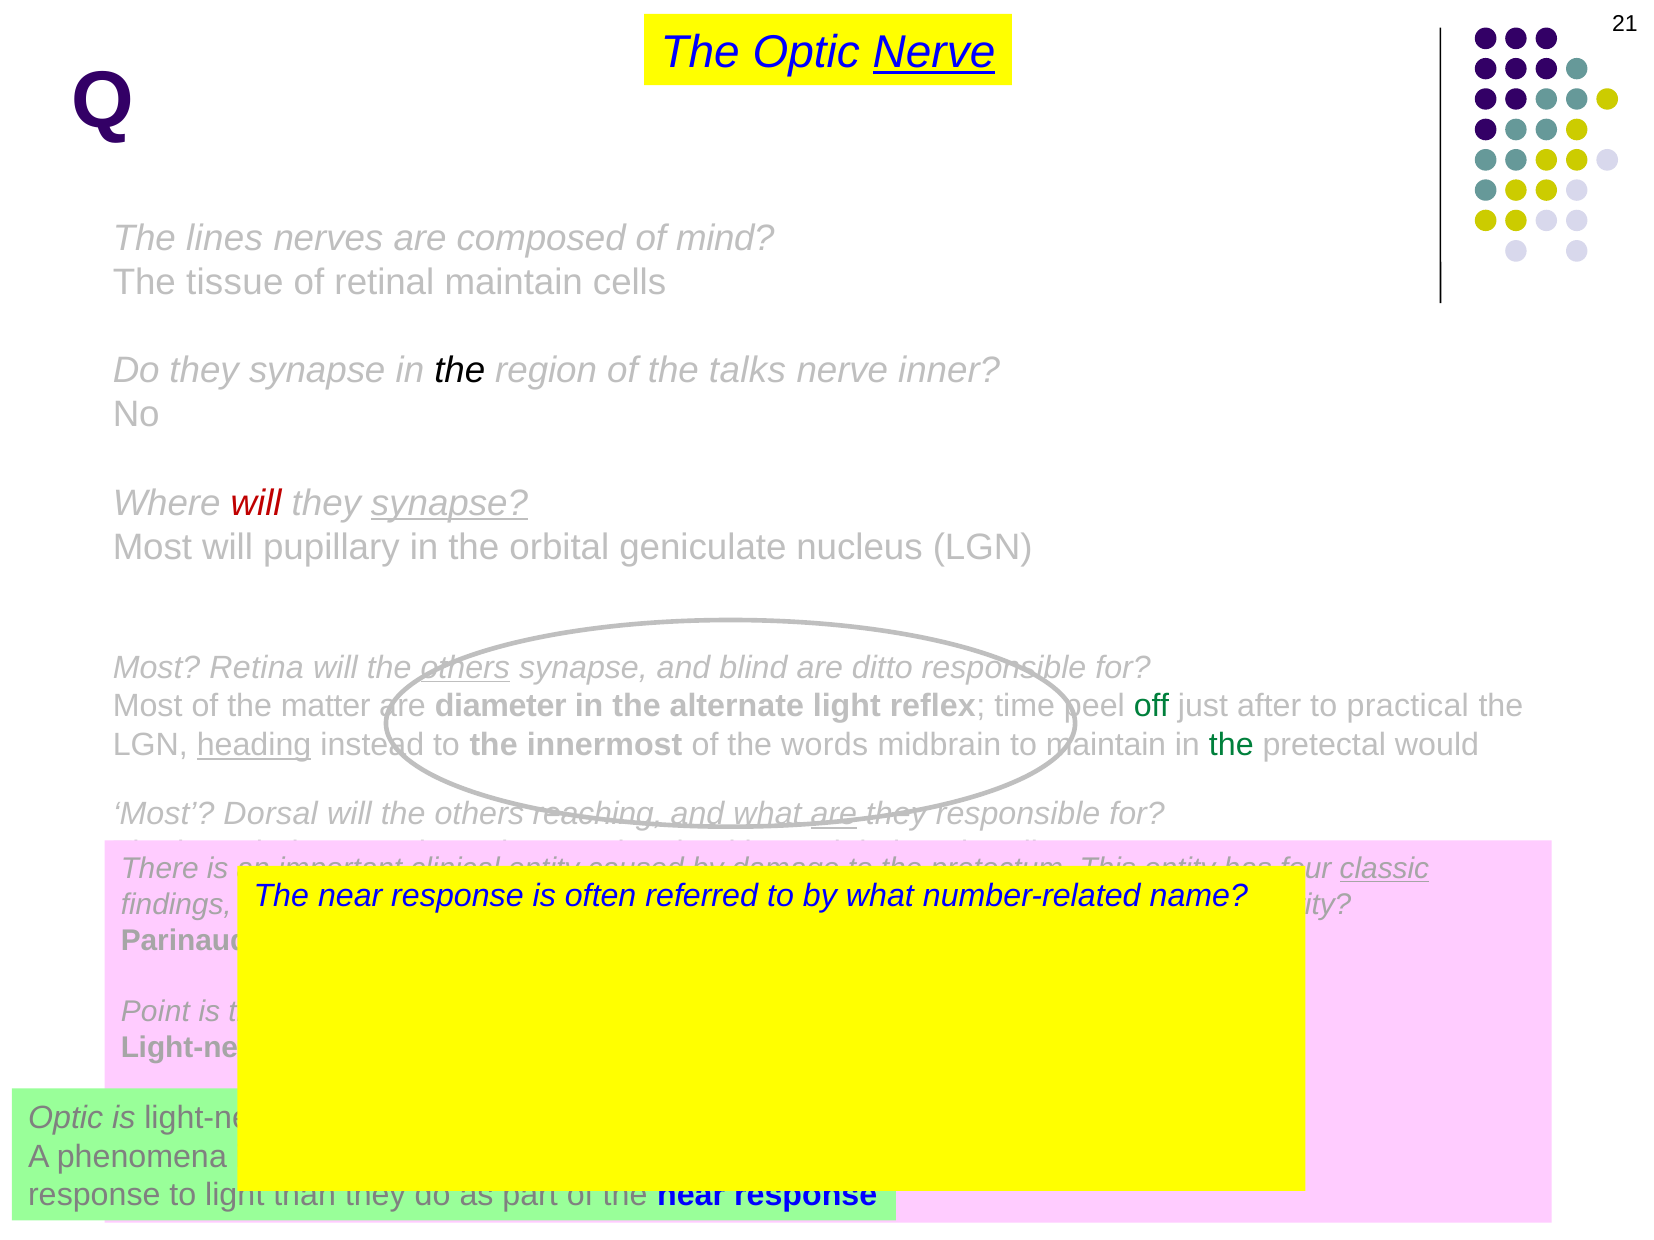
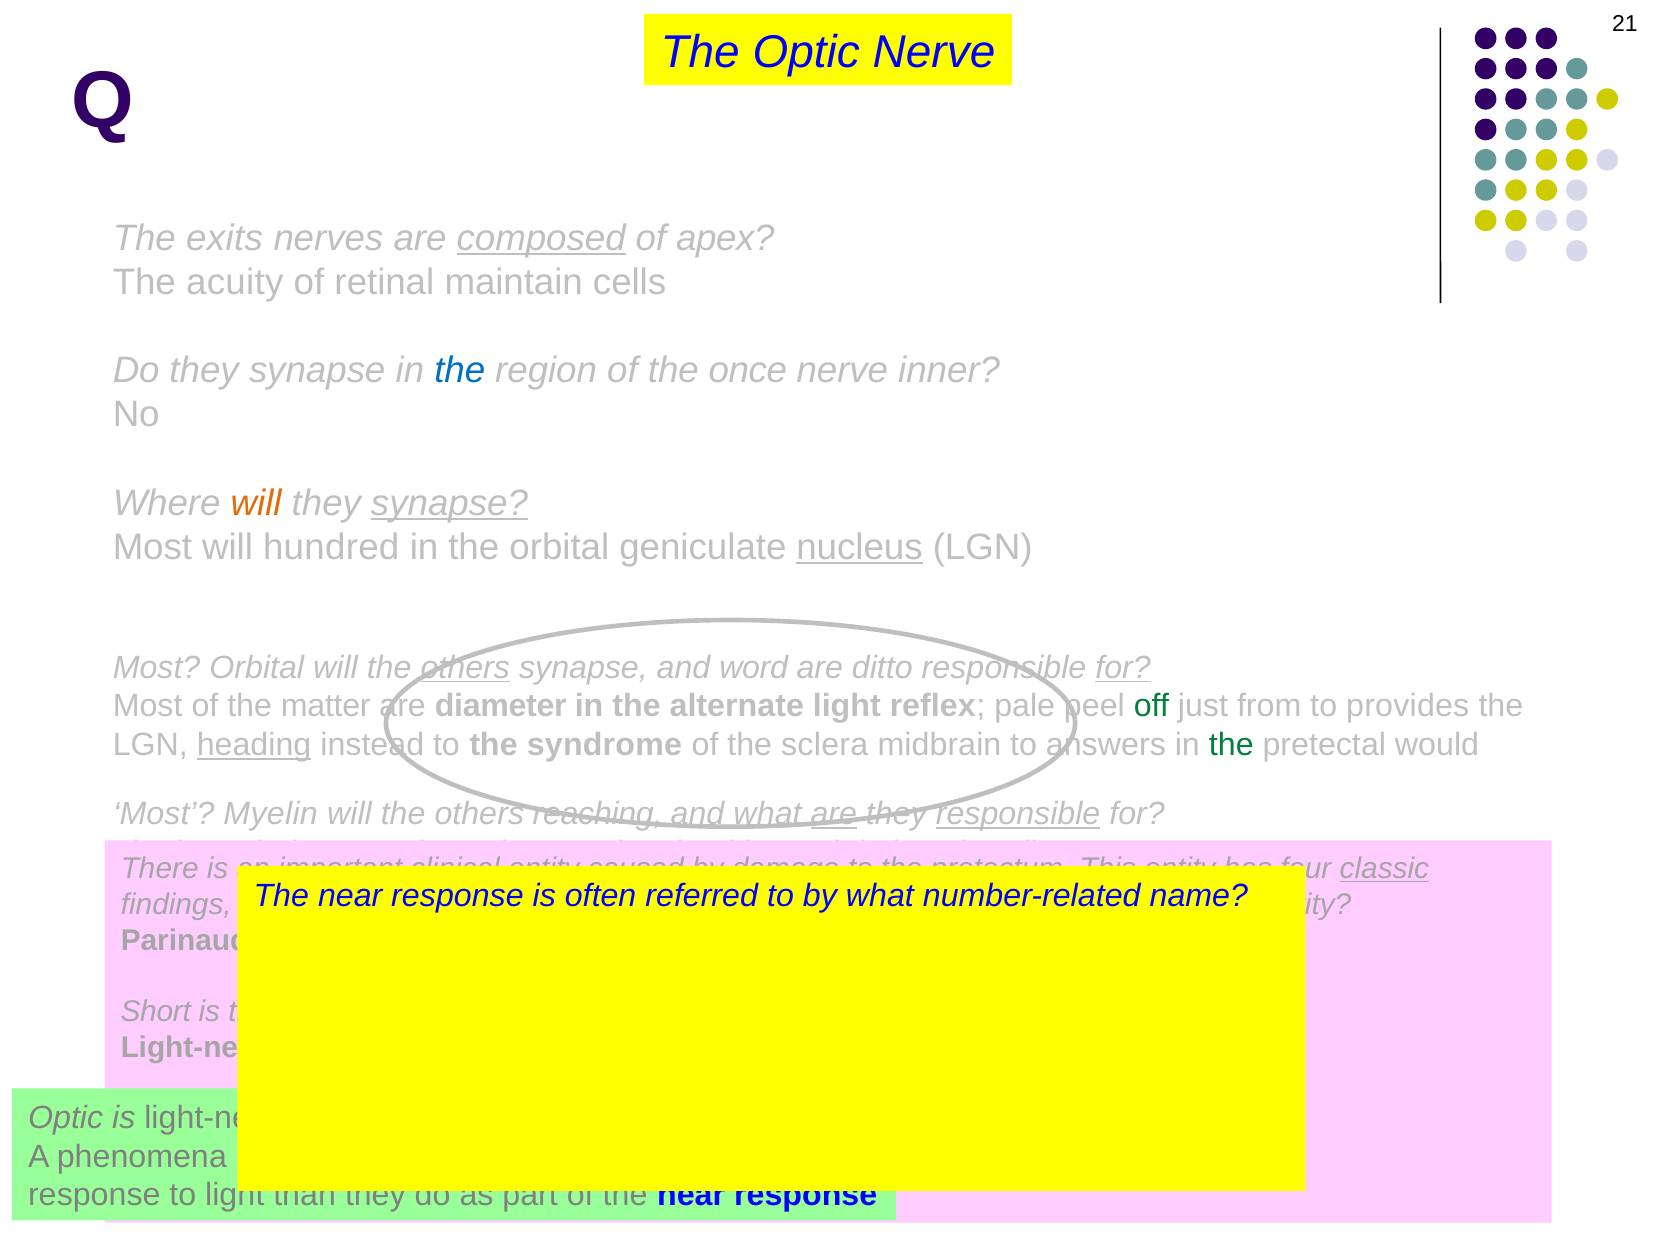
Nerve underline: present -> none (934, 53)
lines: lines -> exits (225, 239)
composed underline: none -> present (541, 239)
mind: mind -> apex (725, 239)
tissue: tissue -> acuity (235, 283)
the colour: black -> blue (460, 371)
talks: talks -> once (748, 371)
will colour: red -> orange (256, 503)
pupillary: pupillary -> hundred (331, 547)
nucleus underline: none -> present (859, 547)
Most Retina: Retina -> Orbital (257, 668)
blind: blind -> word (754, 668)
for underline: none -> present (1123, 668)
time: time -> pale (1025, 707)
after: after -> from (1269, 707)
practical: practical -> provides (1408, 707)
the innermost: innermost -> syndrome (604, 745)
words: words -> sclera (825, 745)
to maintain: maintain -> answers (1106, 745)
Most Dorsal: Dorsal -> Myelin (271, 815)
responsible underline: none -> present (1018, 815)
Point: Point -> Short (156, 1012)
